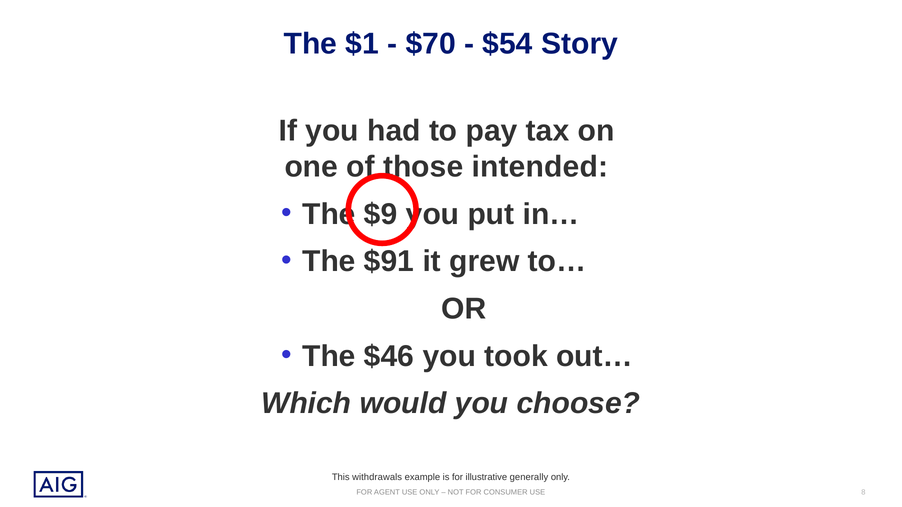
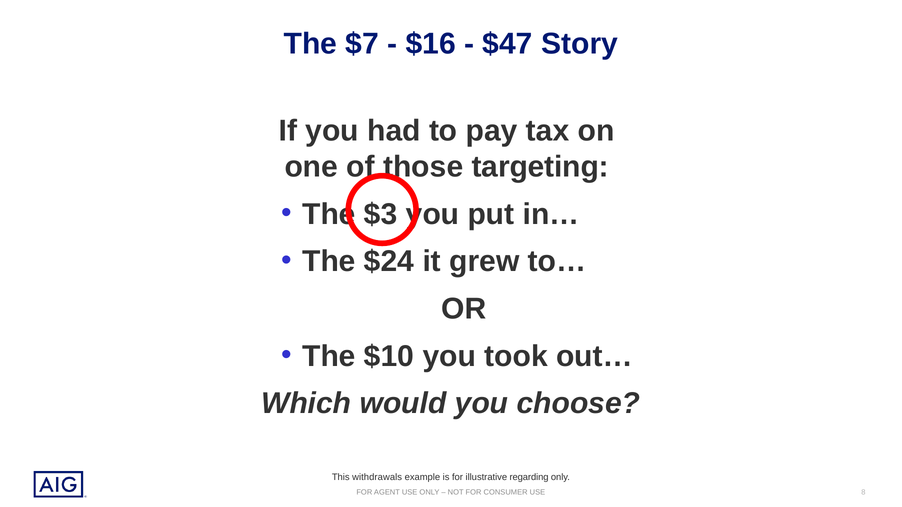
$1: $1 -> $7 (362, 44)
$70: $70 -> $16 (431, 44)
$54: $54 -> $47 (508, 44)
intended: intended -> targeting (540, 167)
$9: $9 -> $3 (381, 214)
$91: $91 -> $24 (389, 262)
$46: $46 -> $10 (389, 356)
generally: generally -> regarding (529, 477)
